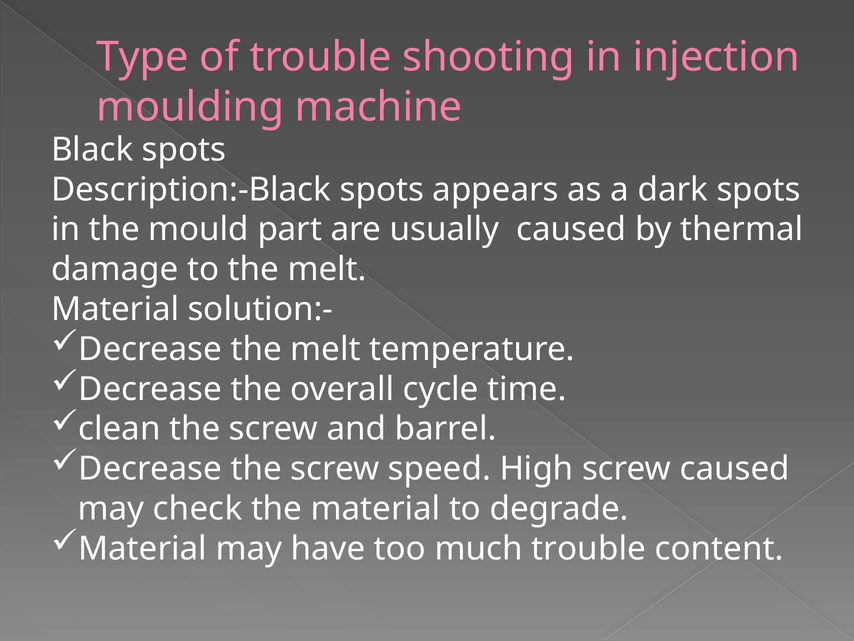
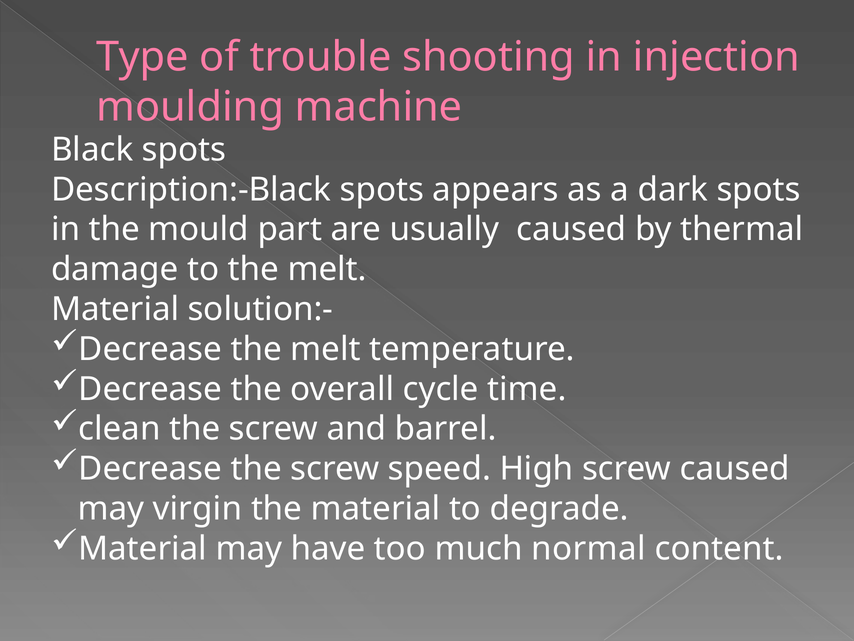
check: check -> virgin (197, 508)
much trouble: trouble -> normal (589, 548)
